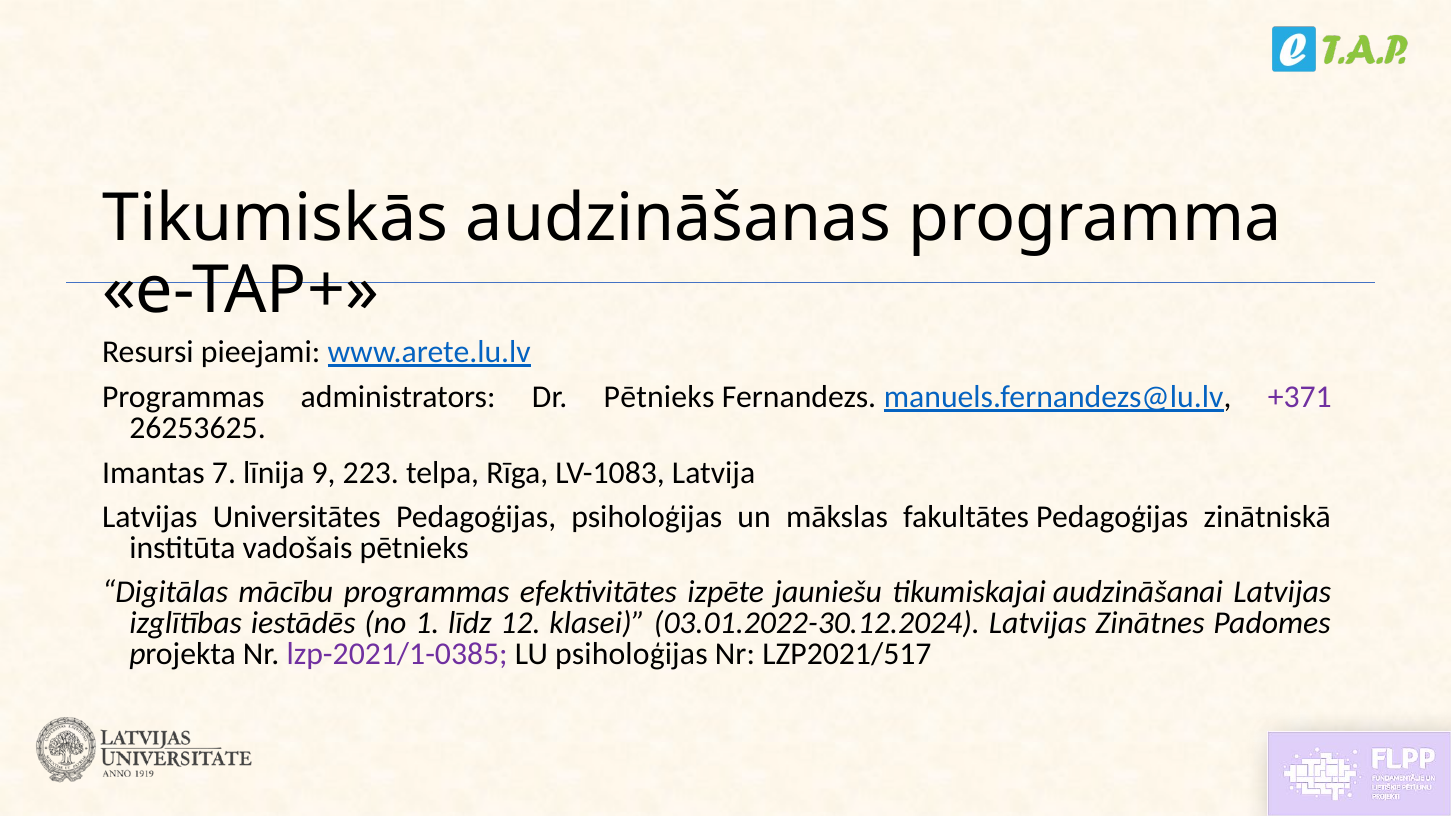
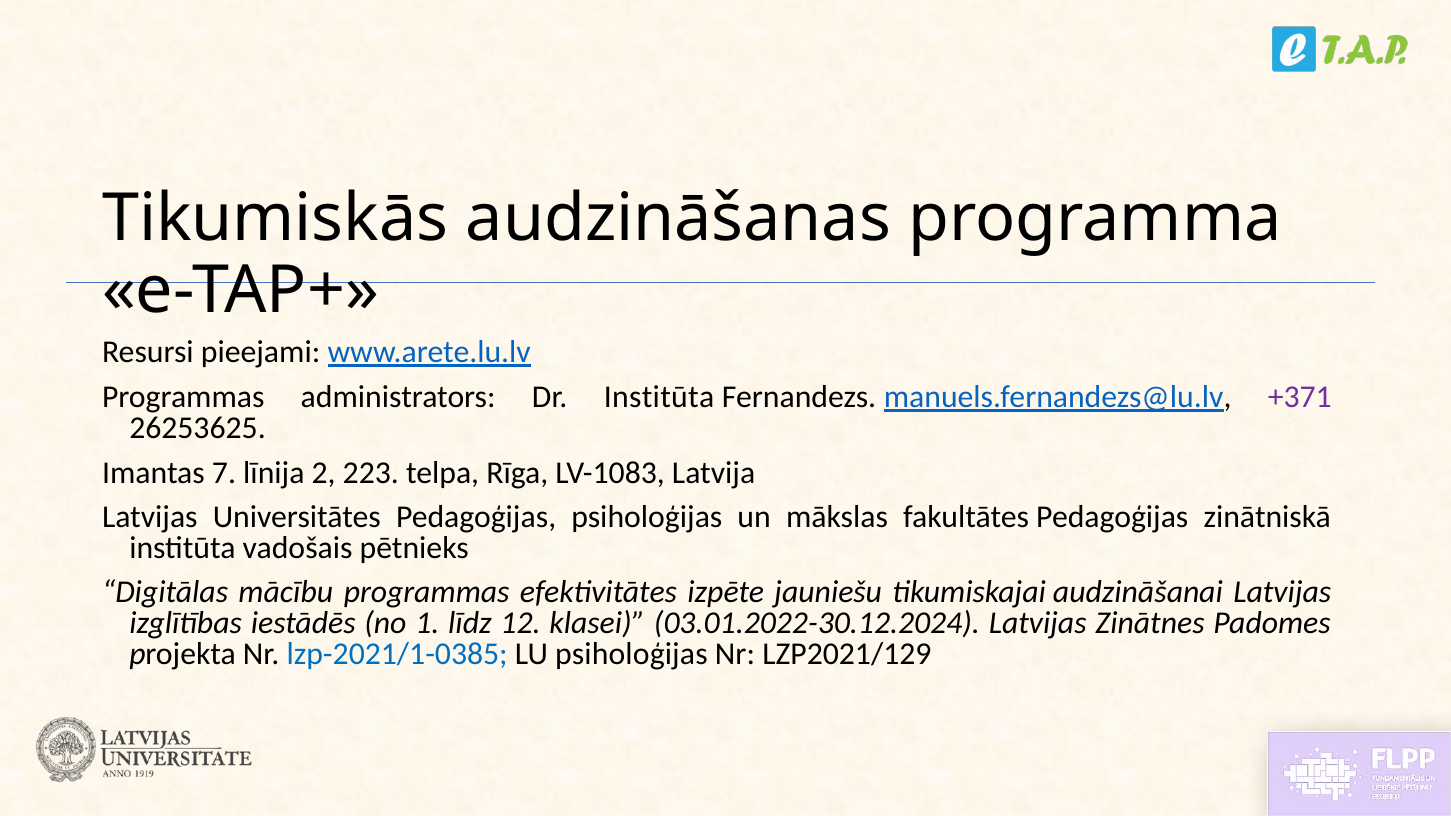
Dr Pētnieks: Pētnieks -> Institūta (659, 397)
9: 9 -> 2 (324, 473)
lzp-2021/1-0385 colour: purple -> blue (397, 654)
LZP2021/517: LZP2021/517 -> LZP2021/129 (847, 654)
